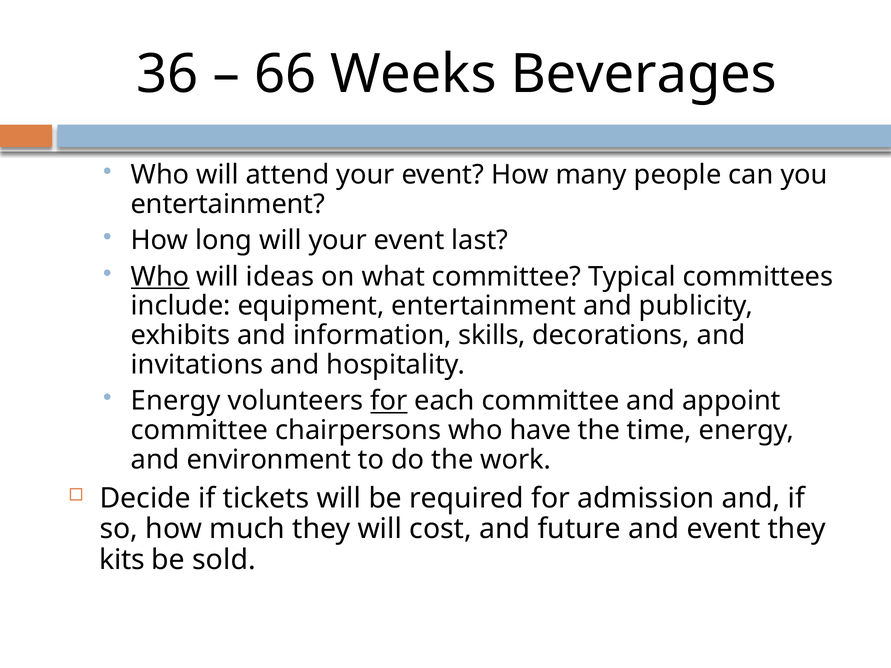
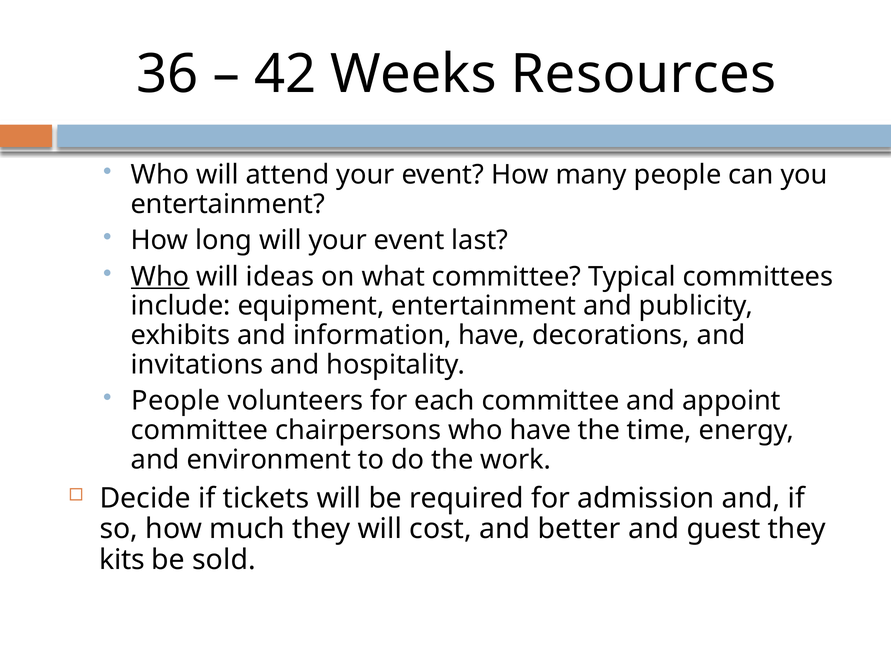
66: 66 -> 42 (285, 74)
Beverages: Beverages -> Resources (644, 74)
information skills: skills -> have (492, 335)
Energy: Energy -> People (176, 401)
for underline: present -> none (389, 401)
future: future -> better (579, 529)
and event: event -> guest (724, 529)
